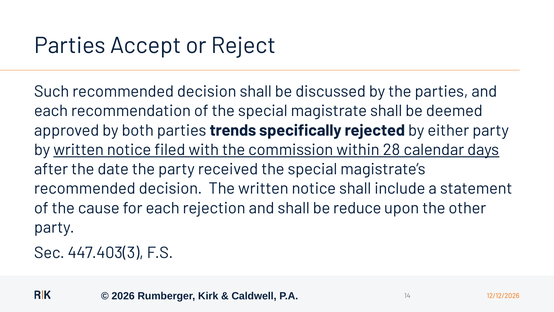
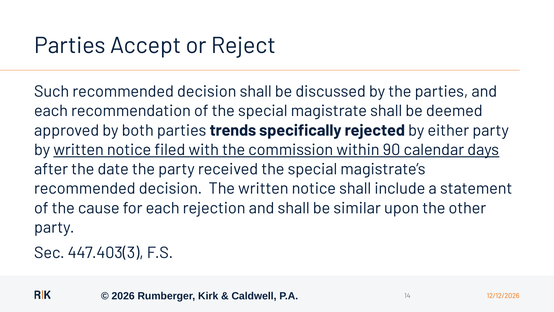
28: 28 -> 90 (392, 150)
reduce: reduce -> similar (357, 208)
